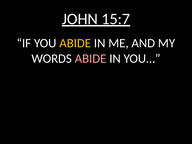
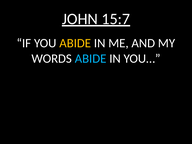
ABIDE colour: pink -> light blue (91, 58)
